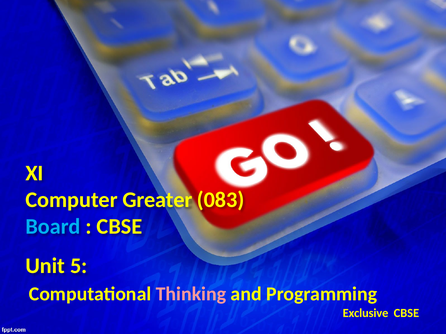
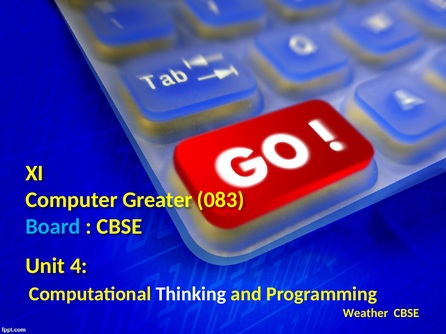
5: 5 -> 4 (79, 266)
Thinking colour: pink -> white (191, 294)
Exclusive: Exclusive -> Weather (365, 314)
